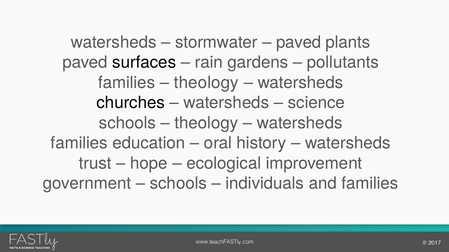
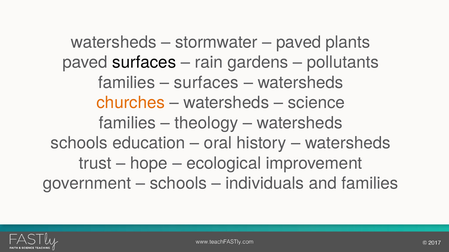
theology: theology -> surfaces (206, 83)
churches colour: black -> orange (131, 103)
schools: schools -> families (127, 123)
families: families -> schools (79, 143)
